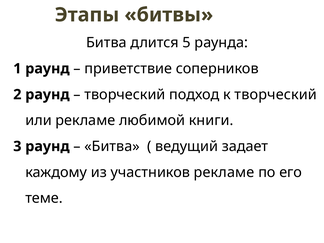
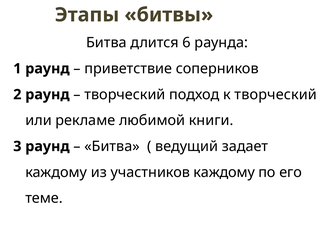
5: 5 -> 6 (187, 43)
участников рекламе: рекламе -> каждому (224, 172)
